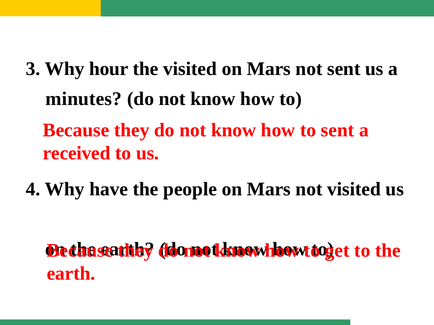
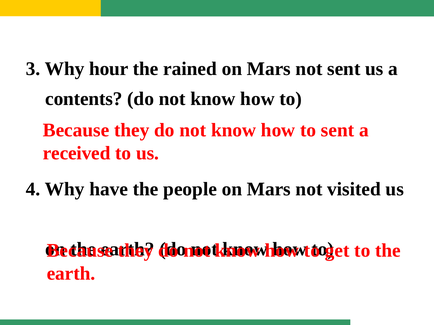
the visited: visited -> rained (190, 69)
minutes: minutes -> contents (84, 99)
